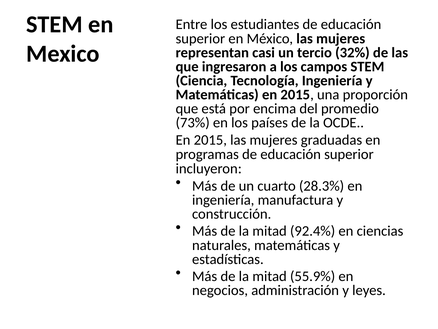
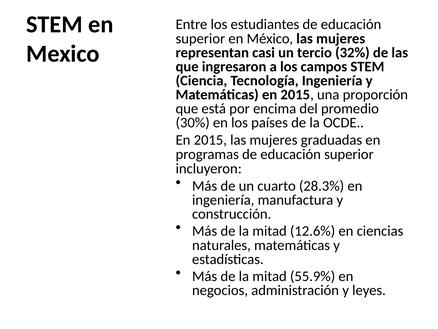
73%: 73% -> 30% (193, 123)
92.4%: 92.4% -> 12.6% (313, 231)
